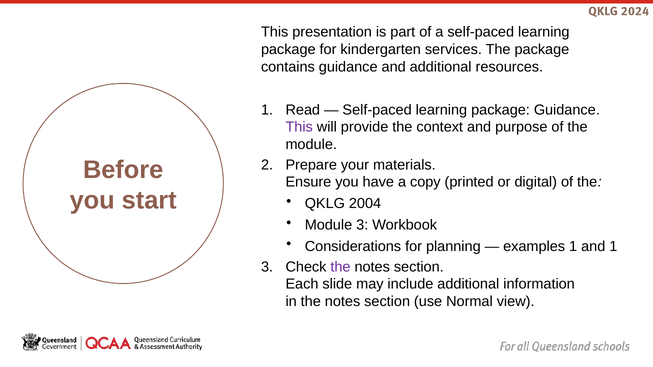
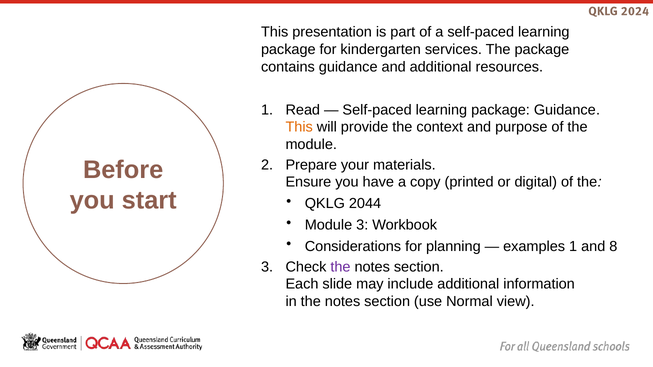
This colour: purple -> orange (299, 127)
2004: 2004 -> 2044 (365, 204)
and 1: 1 -> 8 (613, 247)
